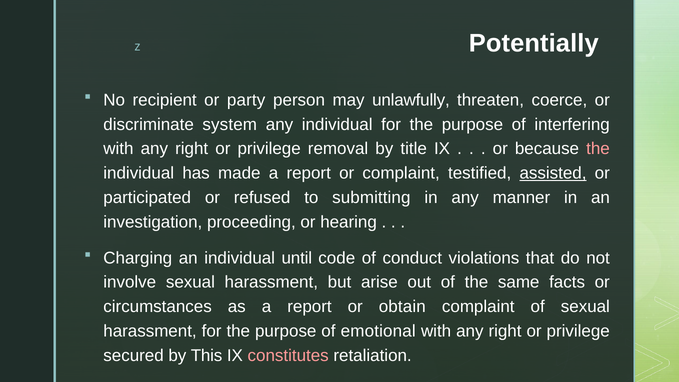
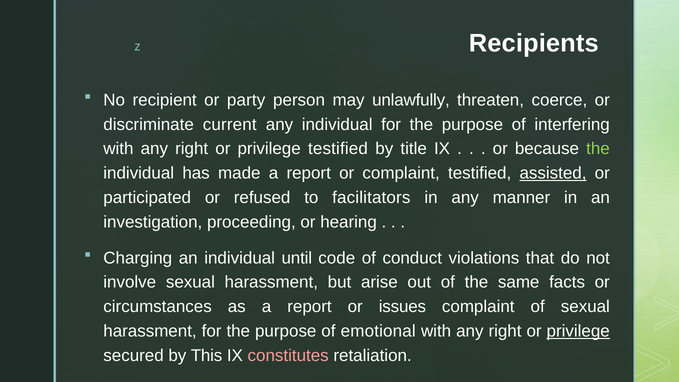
Potentially: Potentially -> Recipients (534, 43)
system: system -> current (230, 124)
privilege removal: removal -> testified (338, 149)
the colour: pink -> light green (598, 149)
submitting: submitting -> facilitators (371, 198)
obtain: obtain -> issues (402, 307)
privilege underline: none -> present (578, 331)
